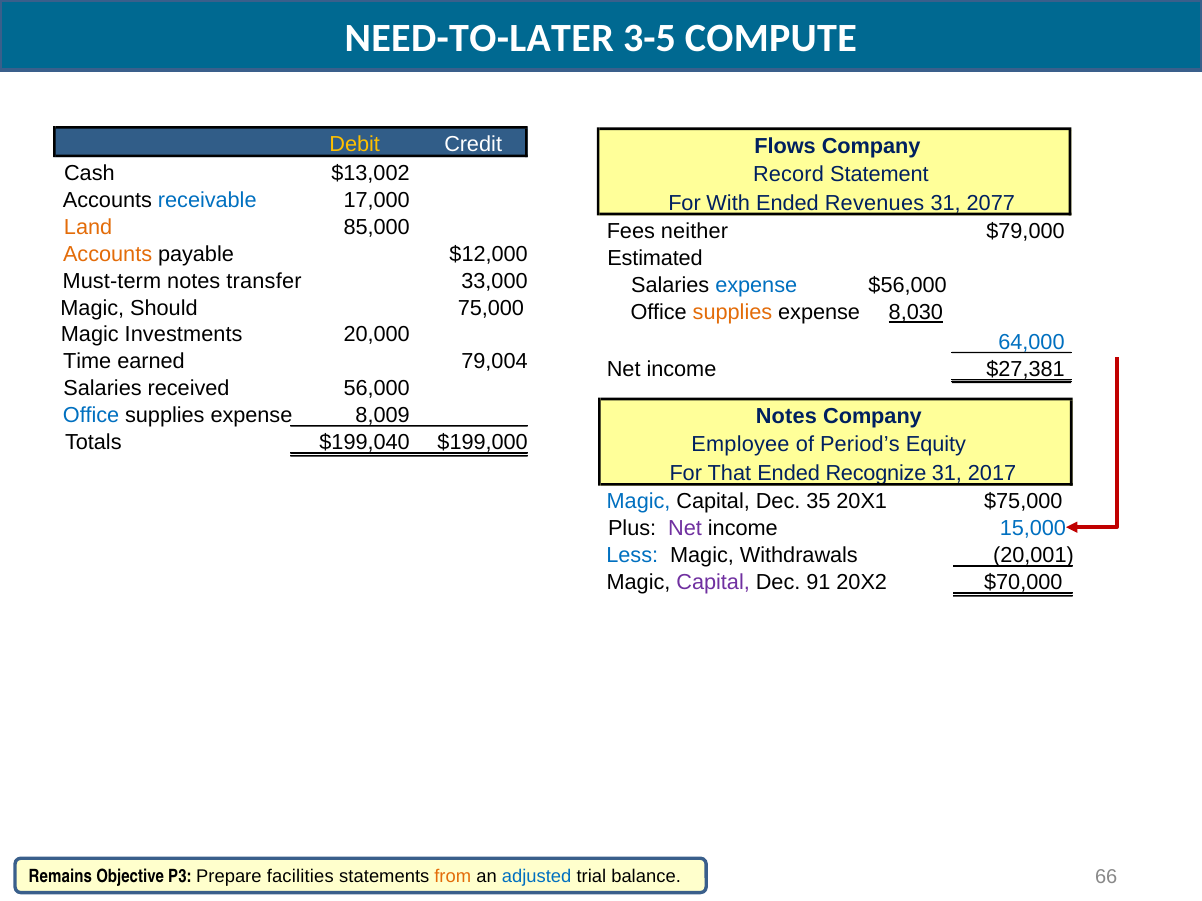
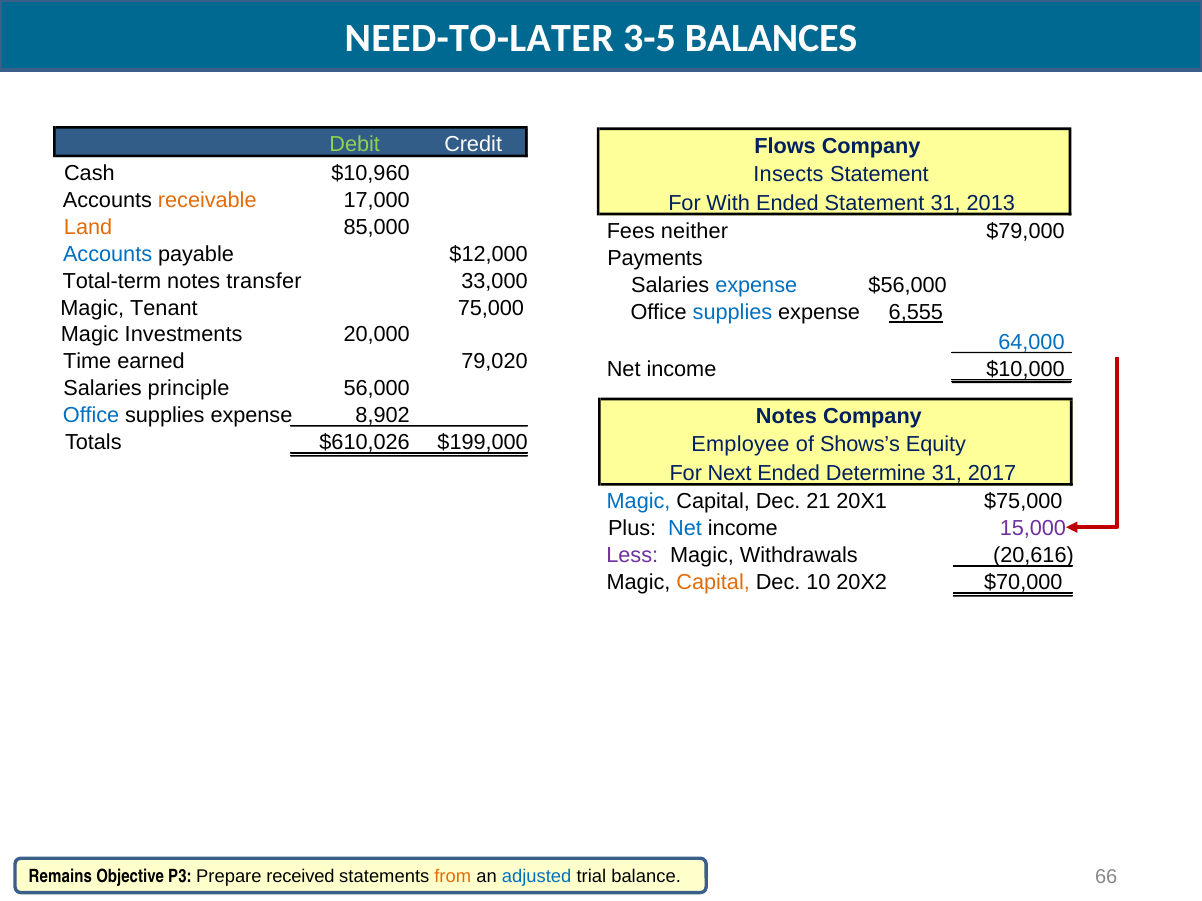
COMPUTE: COMPUTE -> BALANCES (771, 38)
Debit colour: yellow -> light green (355, 145)
$13,002: $13,002 -> $10,960 (371, 173)
Record: Record -> Insects (789, 175)
receivable colour: blue -> orange (207, 200)
Ended Revenues: Revenues -> Statement (875, 203)
2077: 2077 -> 2013 (991, 203)
Accounts colour: orange -> blue (108, 254)
Estimated: Estimated -> Payments (655, 259)
Must-term: Must-term -> Total-term (112, 281)
Should: Should -> Tenant (164, 309)
supplies colour: orange -> blue (732, 313)
8,030: 8,030 -> 6,555 (916, 313)
79,004: 79,004 -> 79,020 (495, 362)
$27,381: $27,381 -> $10,000 (1026, 370)
received: received -> principle (189, 389)
8,009: 8,009 -> 8,902 (383, 416)
$199,040: $199,040 -> $610,026 (365, 443)
Period’s: Period’s -> Shows’s (860, 445)
That: That -> Next (730, 473)
Recognize: Recognize -> Determine (876, 473)
35: 35 -> 21 (818, 502)
Net colour: purple -> blue (685, 529)
15,000 colour: blue -> purple (1033, 529)
Less colour: blue -> purple (632, 556)
20,001: 20,001 -> 20,616 (1033, 556)
Capital colour: purple -> orange (713, 583)
91: 91 -> 10 (818, 583)
facilities: facilities -> received (300, 877)
